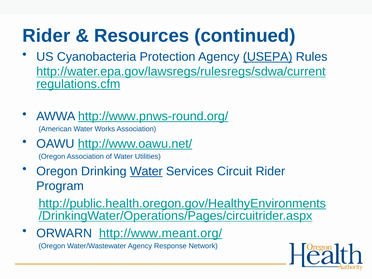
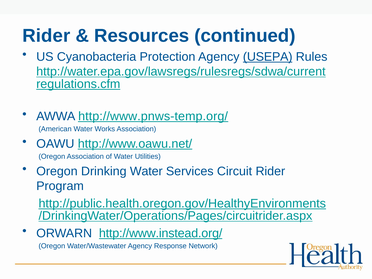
http://www.pnws-round.org/: http://www.pnws-round.org/ -> http://www.pnws-temp.org/ (153, 116)
Water underline: present -> none (146, 171)
http://www.meant.org/: http://www.meant.org/ -> http://www.instead.org/ (161, 233)
